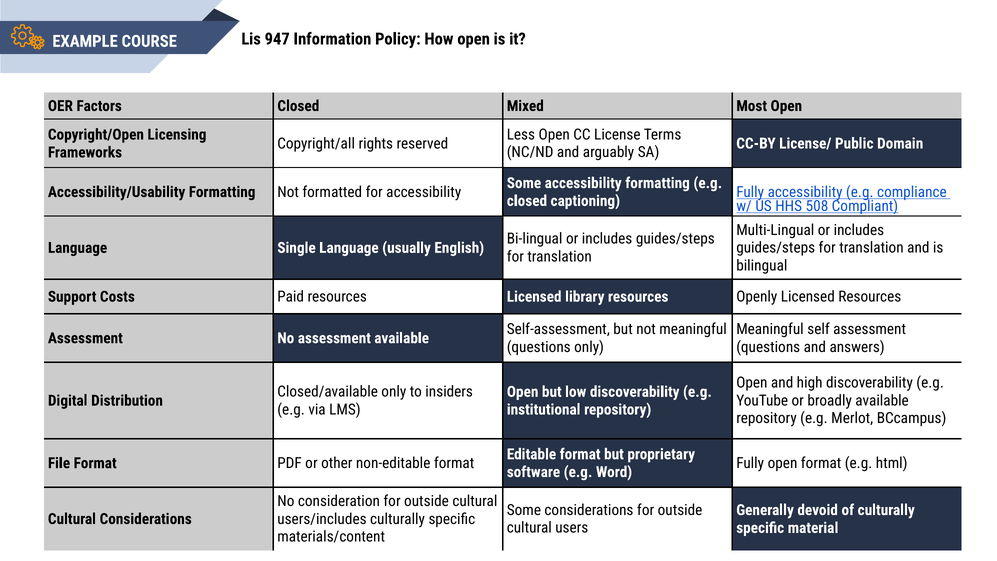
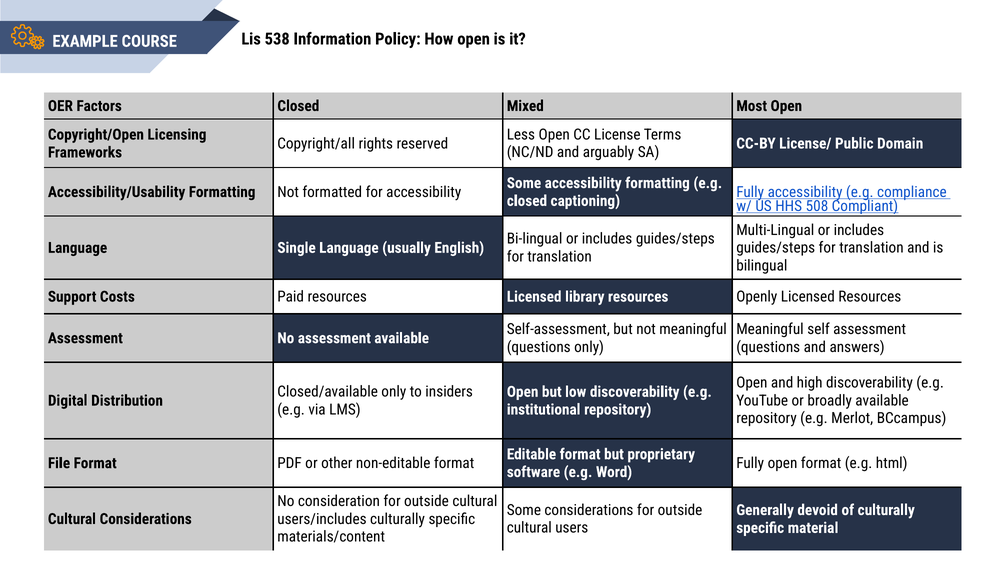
947: 947 -> 538 (277, 39)
